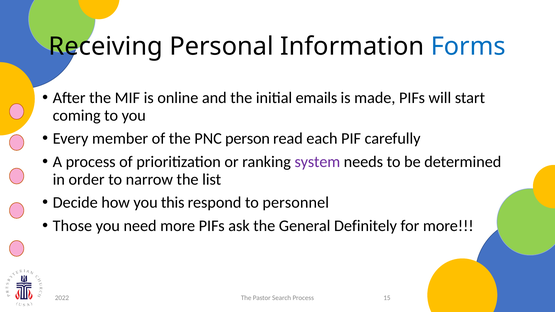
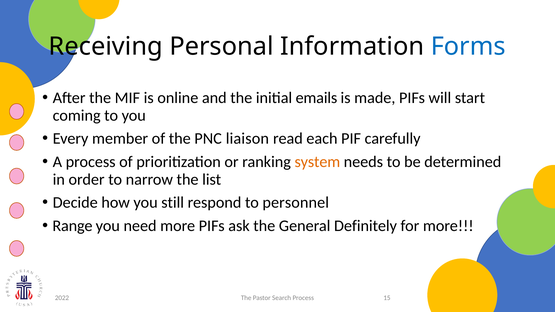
person: person -> liaison (247, 139)
system colour: purple -> orange (317, 162)
this: this -> still (173, 203)
Those: Those -> Range (72, 226)
